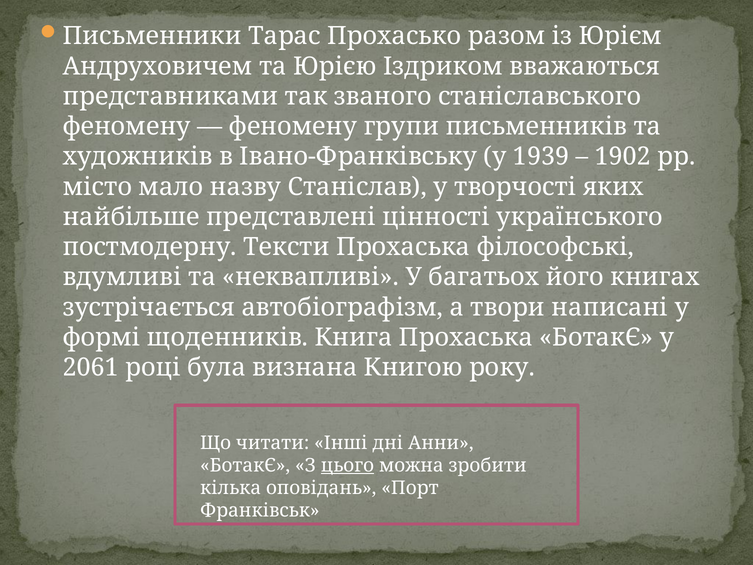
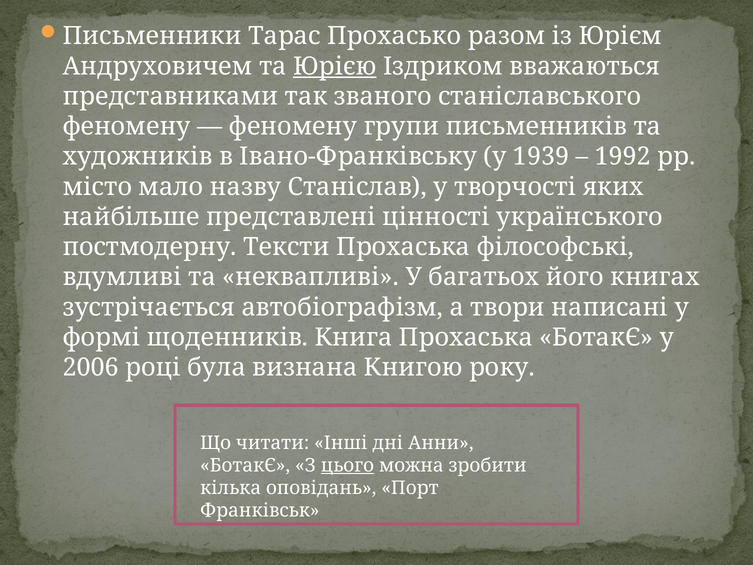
Юрією underline: none -> present (335, 66)
1902: 1902 -> 1992 (623, 157)
2061: 2061 -> 2006 (91, 367)
